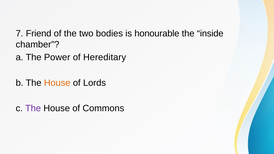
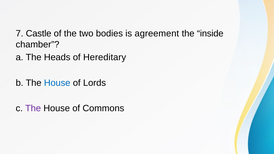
Friend: Friend -> Castle (39, 34)
honourable: honourable -> agreement (157, 34)
Power: Power -> Heads (57, 57)
House colour: orange -> blue (57, 83)
